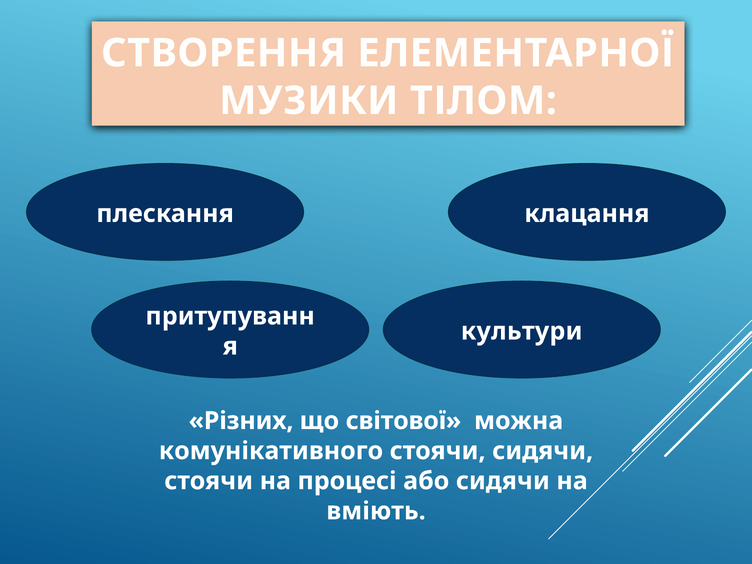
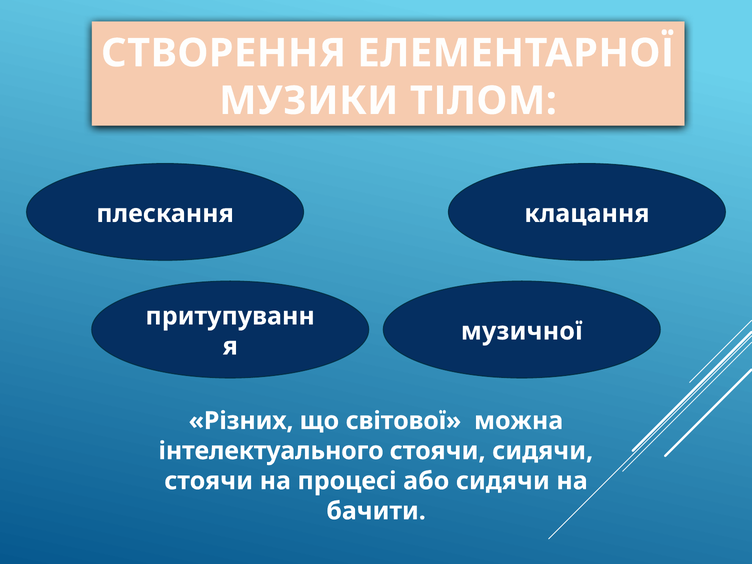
культури: культури -> музичної (522, 331)
комунікативного: комунікативного -> інтелектуального (271, 451)
вміють: вміють -> бачити (376, 511)
